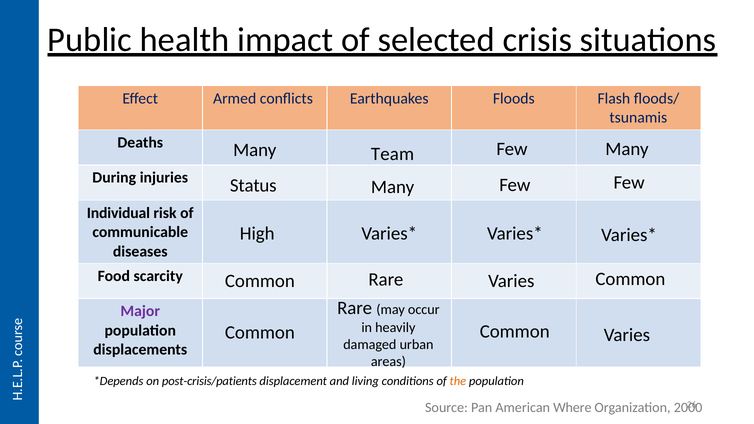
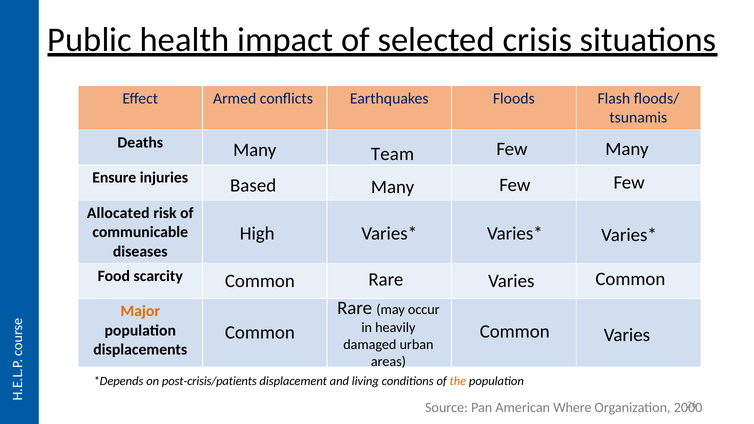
During: During -> Ensure (114, 178)
Status: Status -> Based (253, 186)
Individual: Individual -> Allocated (118, 213)
Major colour: purple -> orange (140, 311)
